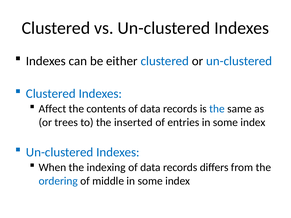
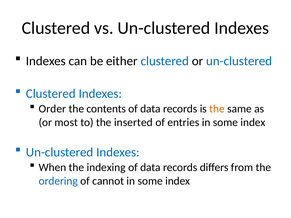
Affect: Affect -> Order (52, 109)
the colour: blue -> orange (217, 109)
trees: trees -> most (66, 123)
middle: middle -> cannot (108, 181)
